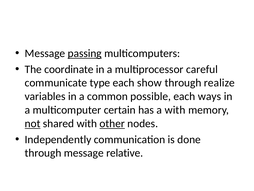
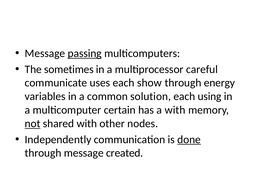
coordinate: coordinate -> sometimes (69, 69)
type: type -> uses (100, 83)
realize: realize -> energy (219, 83)
possible: possible -> solution (151, 96)
ways: ways -> using (210, 96)
other underline: present -> none (112, 123)
done underline: none -> present (189, 139)
relative: relative -> created (125, 153)
